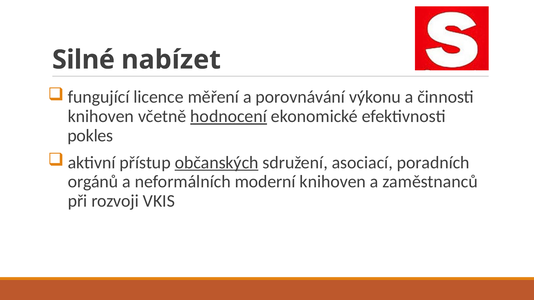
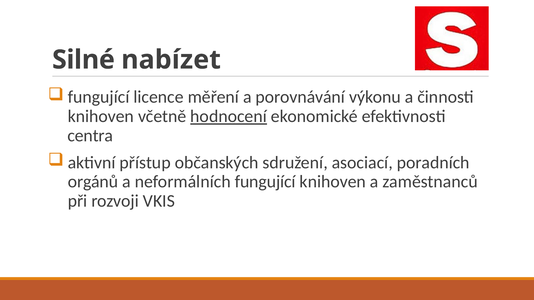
pokles: pokles -> centra (90, 136)
občanských underline: present -> none (217, 163)
neformálních moderní: moderní -> fungující (265, 182)
